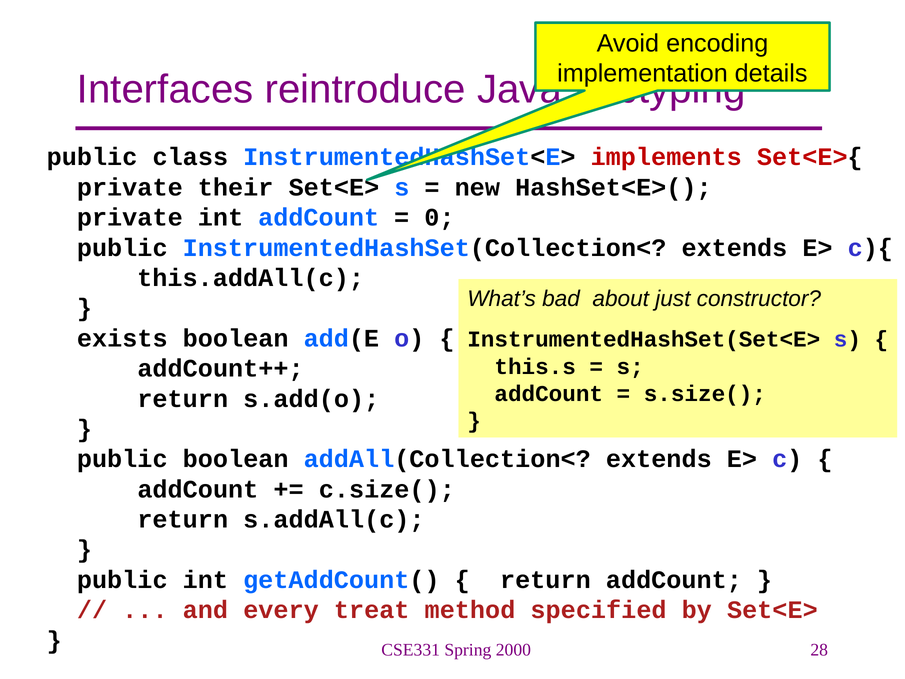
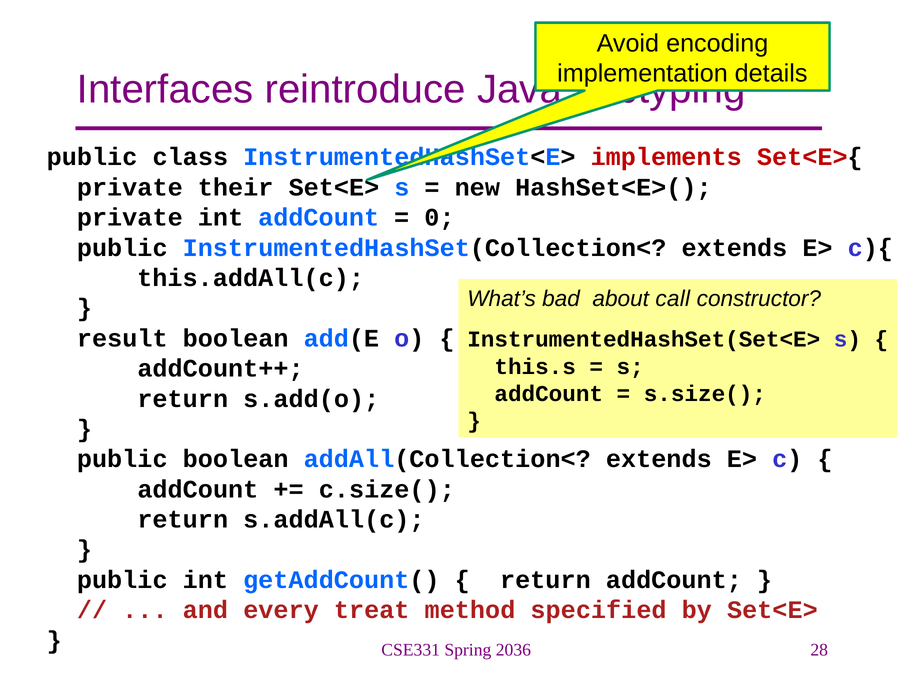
just: just -> call (673, 299)
exists: exists -> result (122, 338)
2000: 2000 -> 2036 (513, 650)
